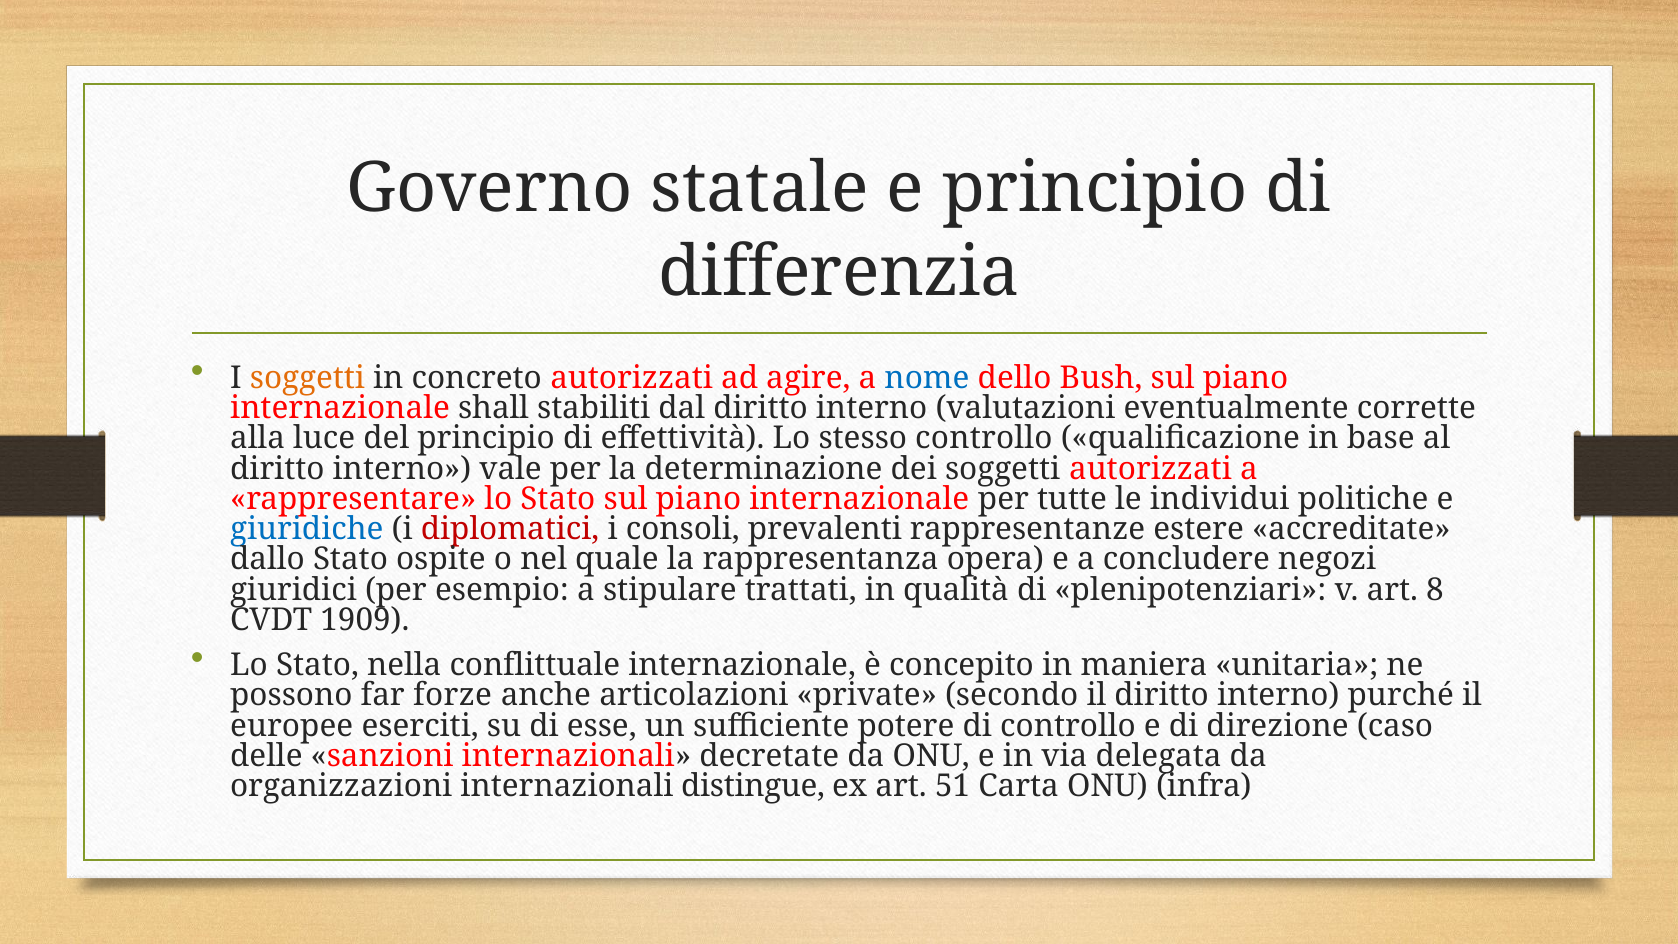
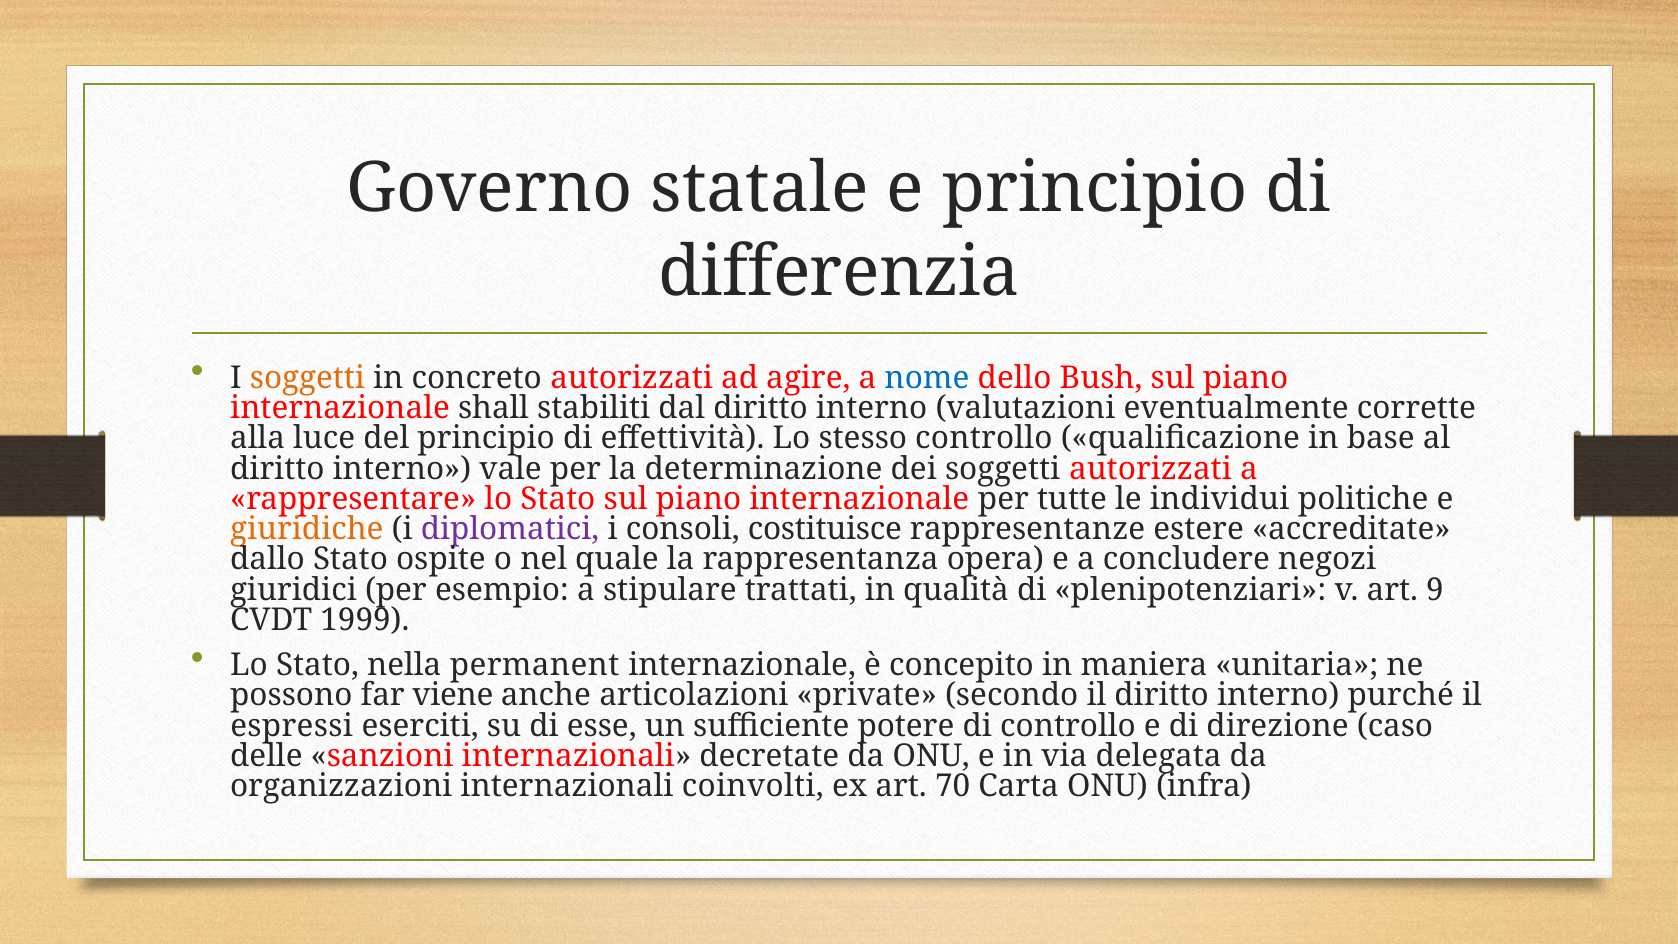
giuridiche colour: blue -> orange (307, 529)
diplomatici colour: red -> purple (510, 529)
prevalenti: prevalenti -> costituisce (825, 529)
8: 8 -> 9 (1435, 590)
1909: 1909 -> 1999 (365, 620)
conflittuale: conflittuale -> permanent (535, 665)
forze: forze -> viene (453, 695)
europee: europee -> espressi (292, 726)
distingue: distingue -> coinvolti (753, 786)
51: 51 -> 70 (953, 786)
